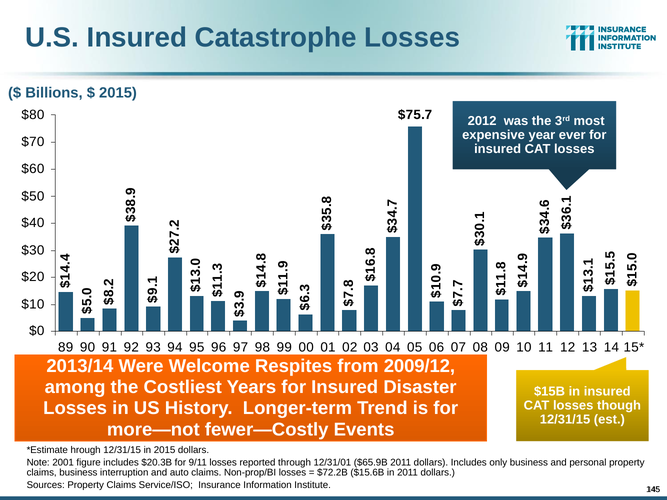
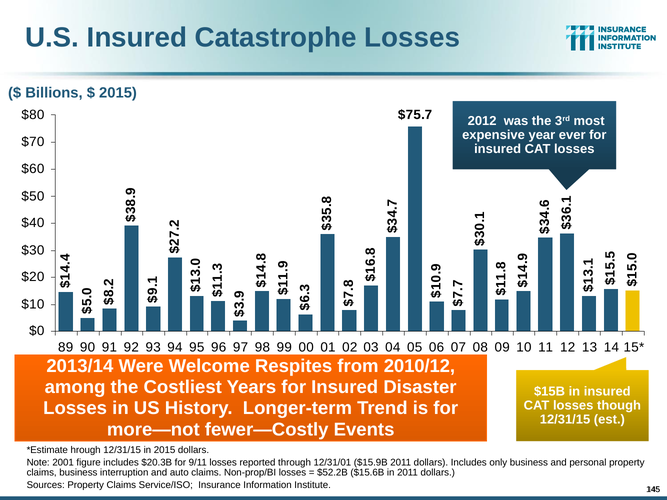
2009/12: 2009/12 -> 2010/12 (419, 366)
$65.9B: $65.9B -> $15.9B (371, 463)
$72.2B: $72.2B -> $52.2B (332, 473)
